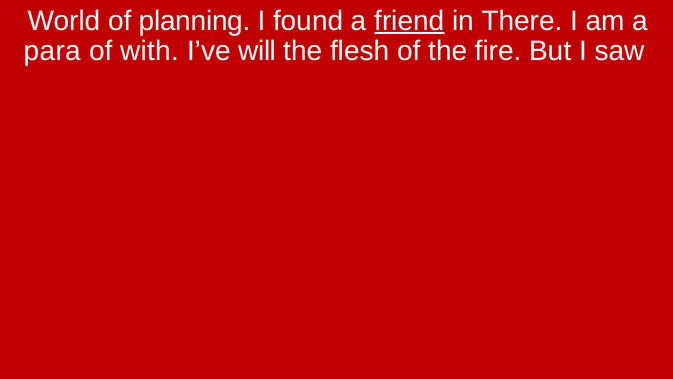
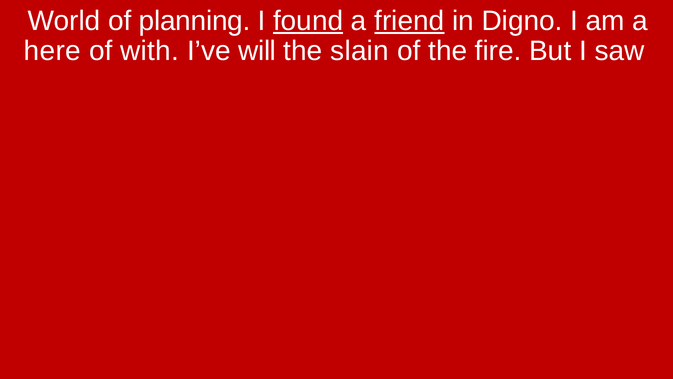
found underline: none -> present (308, 21)
There: There -> Digno (522, 21)
para: para -> here (52, 51)
flesh: flesh -> slain (360, 51)
